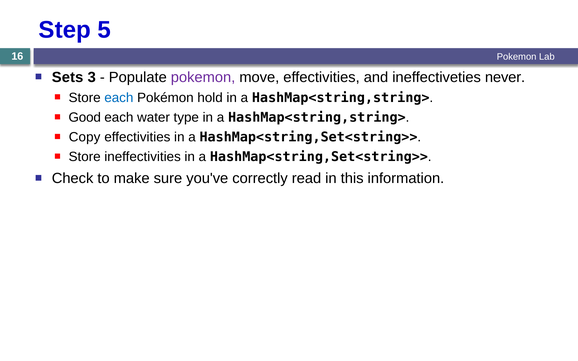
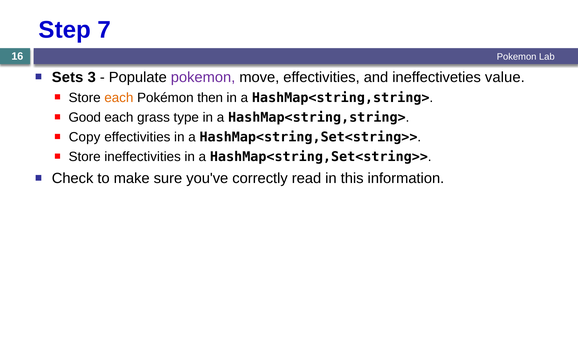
5: 5 -> 7 (104, 30)
never: never -> value (505, 77)
each colour: blue -> orange (119, 98)
hold: hold -> then (210, 98)
water: water -> grass (154, 117)
